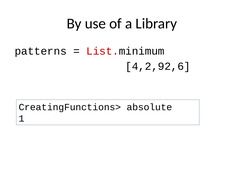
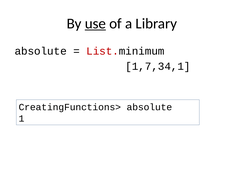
use underline: none -> present (95, 24)
patterns: patterns -> absolute (41, 51)
4,2,92,6: 4,2,92,6 -> 1,7,34,1 (158, 66)
